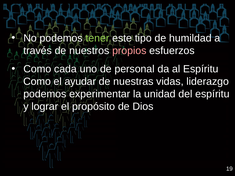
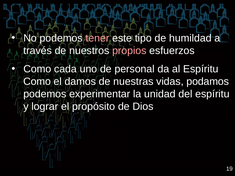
tener colour: light green -> pink (97, 38)
ayudar: ayudar -> damos (80, 82)
liderazgo: liderazgo -> podamos (208, 82)
